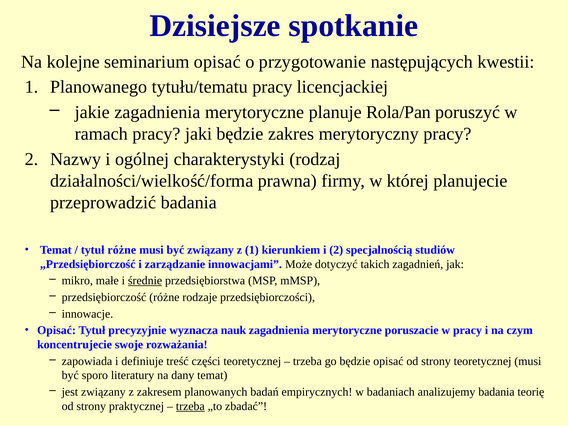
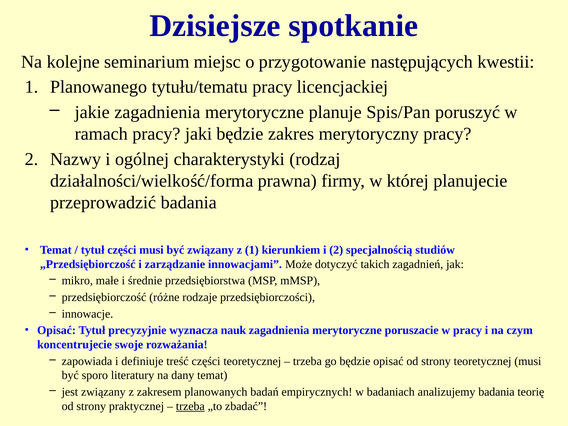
seminarium opisać: opisać -> miejsc (217, 62)
Rola/Pan: Rola/Pan -> Spis/Pan (398, 112)
tytuł różne: różne -> części (122, 250)
średnie underline: present -> none (145, 281)
